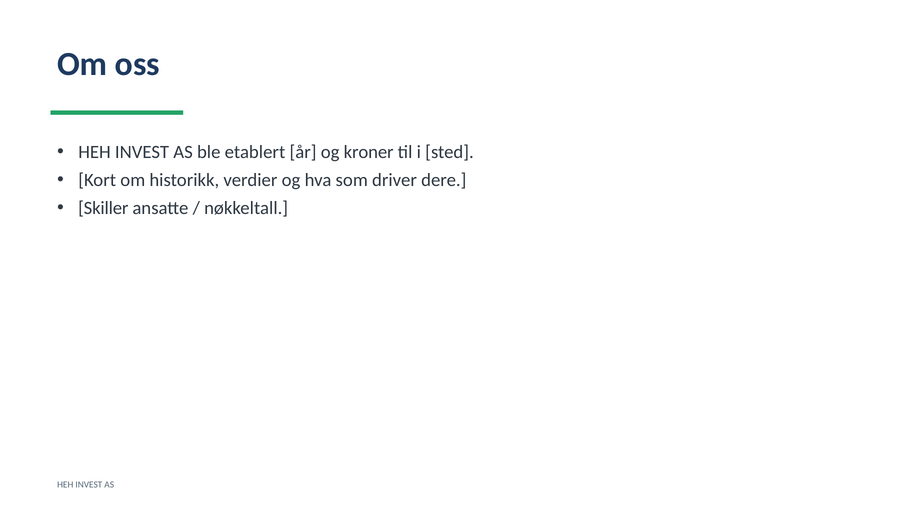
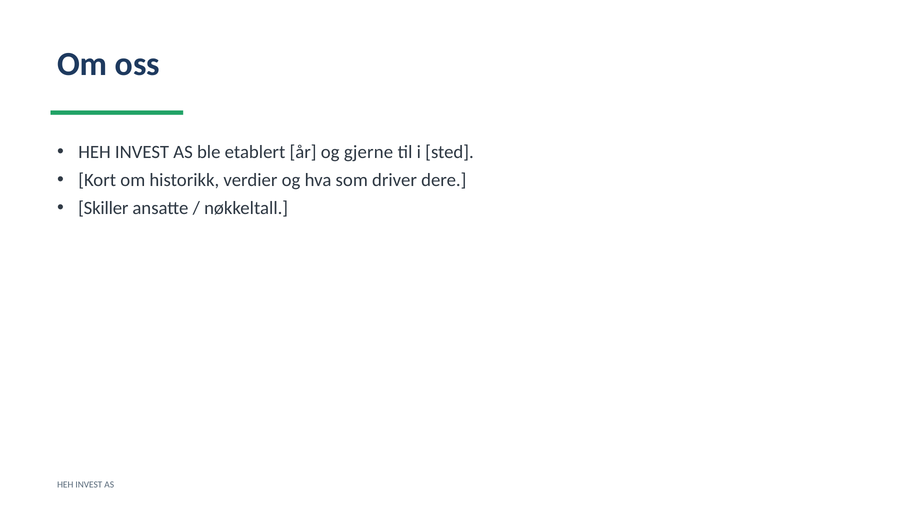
kroner: kroner -> gjerne (368, 152)
